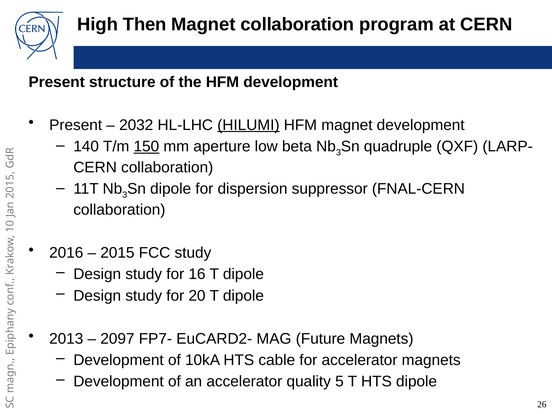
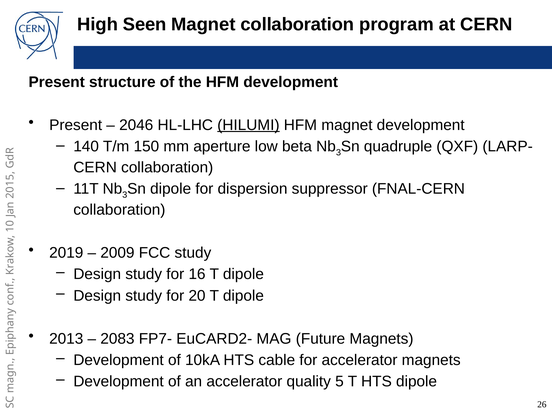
Then: Then -> Seen (145, 24)
2032: 2032 -> 2046 (136, 125)
150 underline: present -> none (146, 146)
2016: 2016 -> 2019 (66, 253)
2015: 2015 -> 2009 (117, 253)
2097: 2097 -> 2083 (117, 339)
